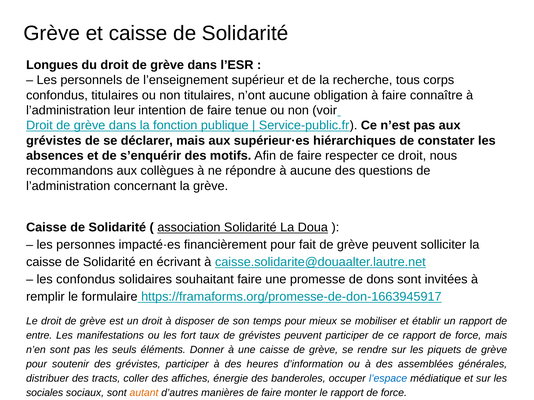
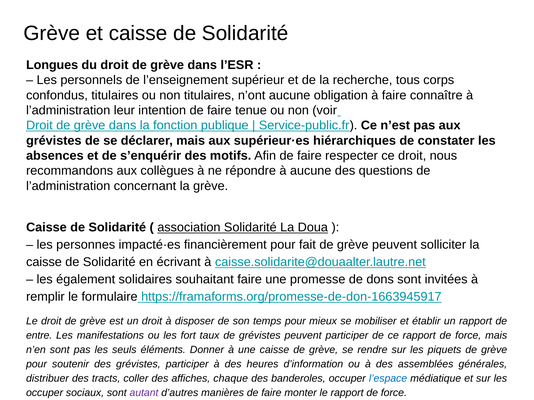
les confondus: confondus -> également (86, 280)
énergie: énergie -> chaque (231, 379)
sociales: sociales -> occuper (45, 393)
autant colour: orange -> purple (144, 393)
